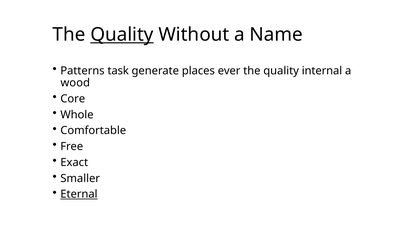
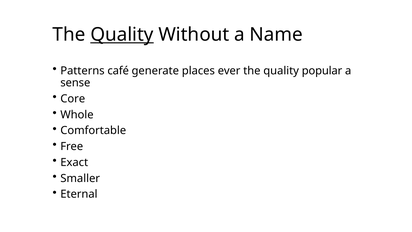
task: task -> café (118, 71)
internal: internal -> popular (322, 71)
wood: wood -> sense (75, 83)
Eternal underline: present -> none (79, 194)
